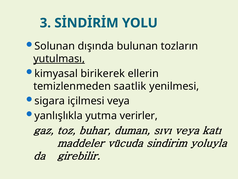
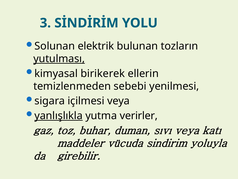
dışında: dışında -> elektrik (96, 46)
saatlik: saatlik -> sebebi (130, 86)
yanlışlıkla underline: none -> present (59, 115)
